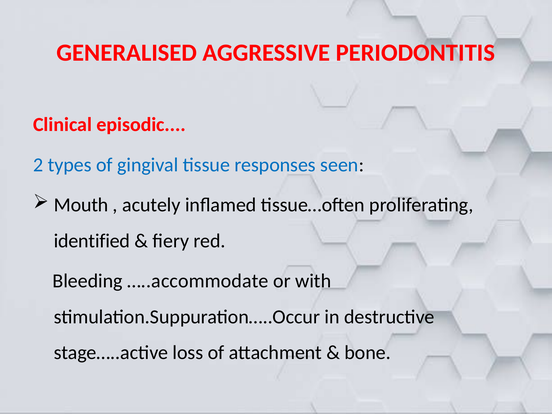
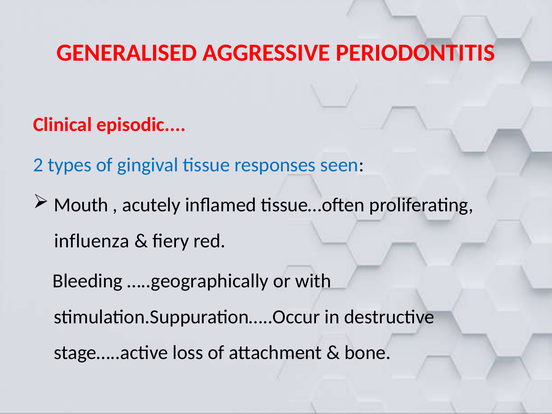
identified: identified -> influenza (92, 241)
…..accommodate: …..accommodate -> …..geographically (198, 281)
